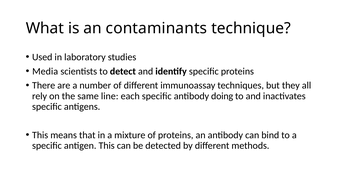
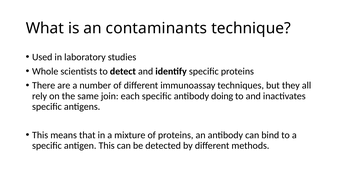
Media: Media -> Whole (45, 71)
line: line -> join (110, 96)
